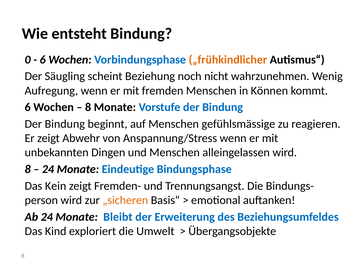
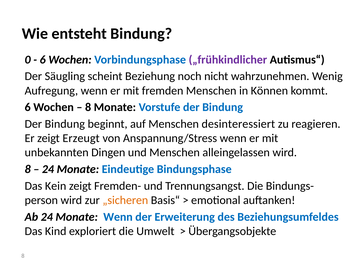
„frühkindlicher colour: orange -> purple (228, 60)
gefühlsmässige: gefühlsmässige -> desinteressiert (238, 124)
Abwehr: Abwehr -> Erzeugt (81, 138)
Monate Bleibt: Bleibt -> Wenn (118, 217)
